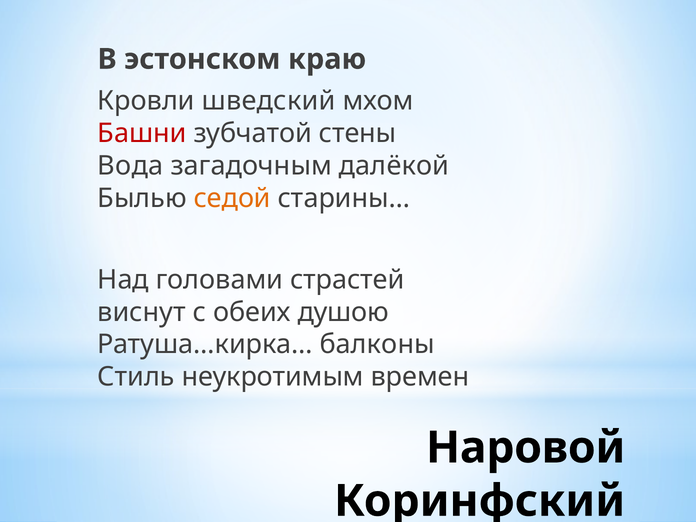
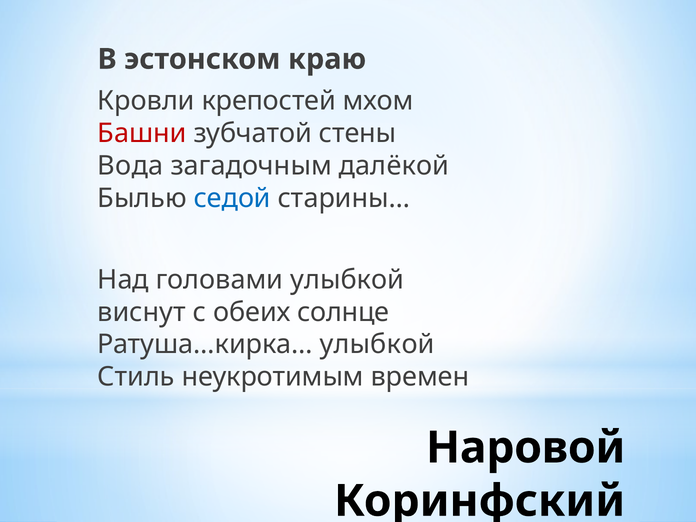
шведский: шведский -> крепостей (269, 101)
седой colour: orange -> blue (232, 198)
головами страстей: страстей -> улыбкой (347, 280)
душою: душою -> солнце (343, 312)
Ратуша…кирка… балконы: балконы -> улыбкой (377, 345)
